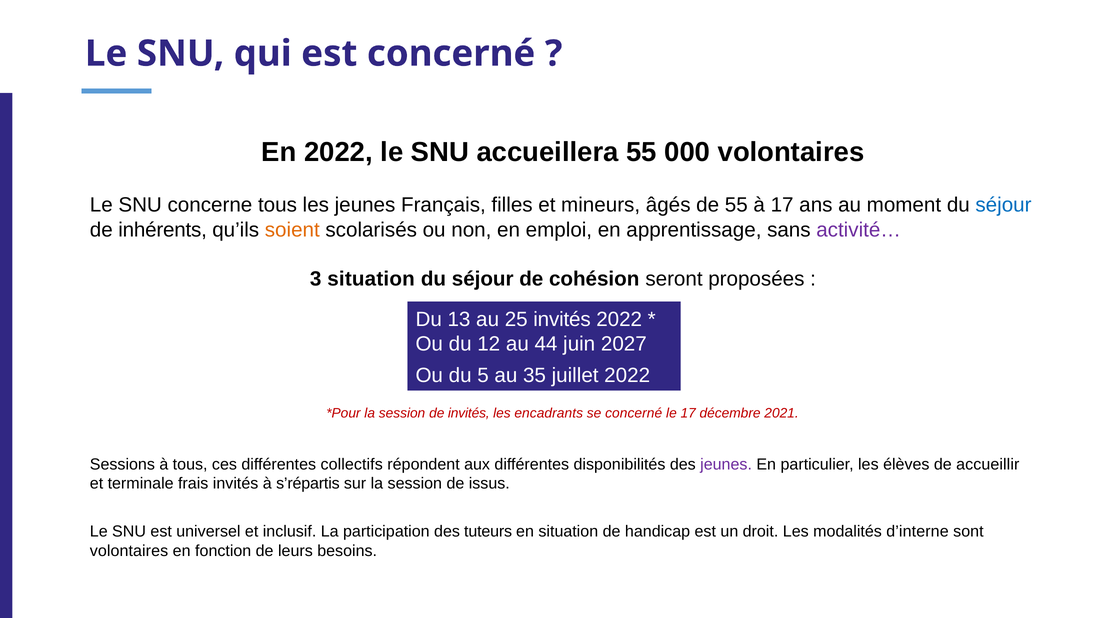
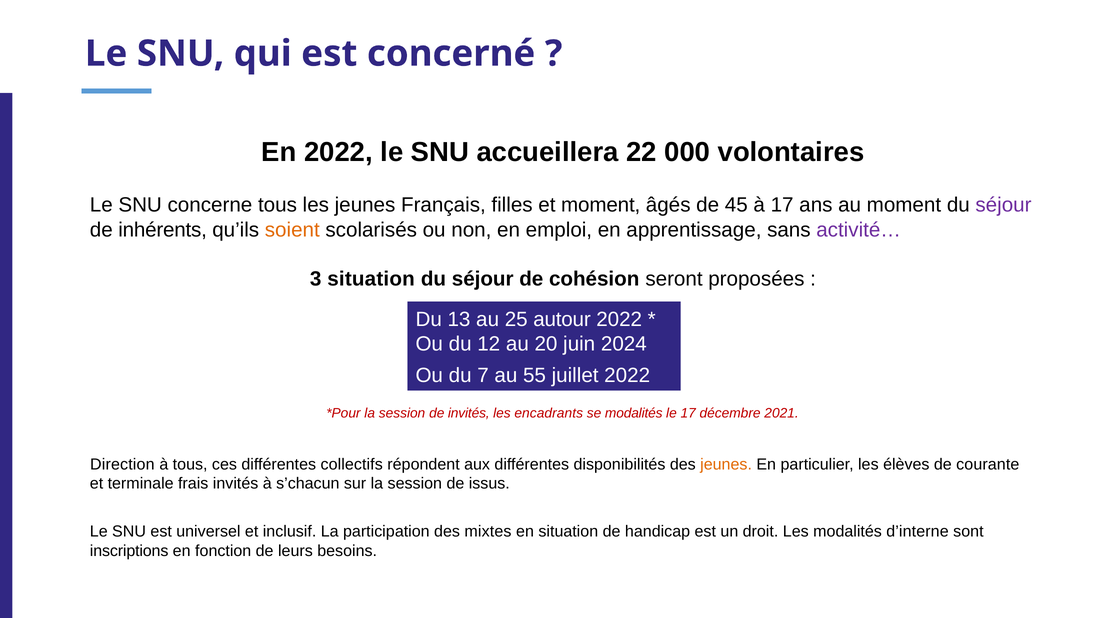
accueillera 55: 55 -> 22 (641, 152)
et mineurs: mineurs -> moment (601, 205)
de 55: 55 -> 45 (736, 205)
séjour colour: blue -> purple (1003, 205)
25 invités: invités -> autour (562, 319)
44: 44 -> 20 (546, 344)
2027: 2027 -> 2024 (624, 344)
du 5: 5 -> 7 (483, 376)
35: 35 -> 55 (534, 376)
se concerné: concerné -> modalités (634, 413)
Sessions: Sessions -> Direction (122, 464)
jeunes colour: purple -> orange (726, 464)
accueillir: accueillir -> courante (988, 464)
s’répartis: s’répartis -> s’chacun (308, 484)
tuteurs: tuteurs -> mixtes (488, 532)
volontaires: volontaires -> inscriptions (129, 551)
